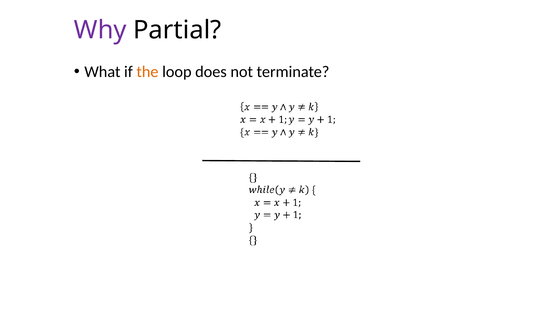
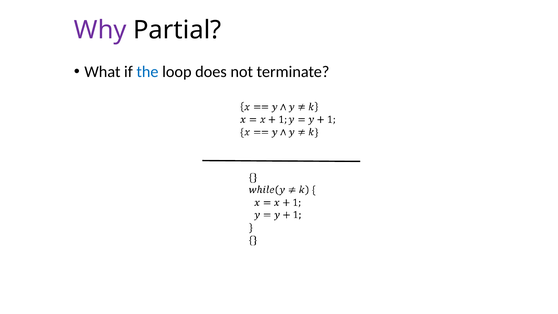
the colour: orange -> blue (147, 72)
